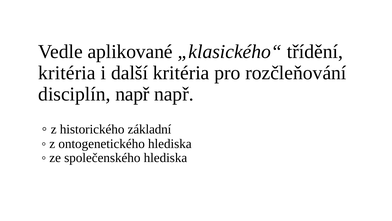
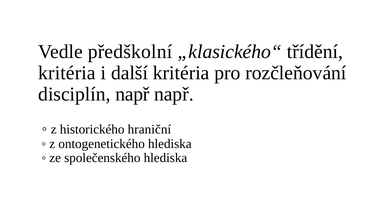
aplikované: aplikované -> předškolní (130, 52)
základní: základní -> hraniční (149, 129)
